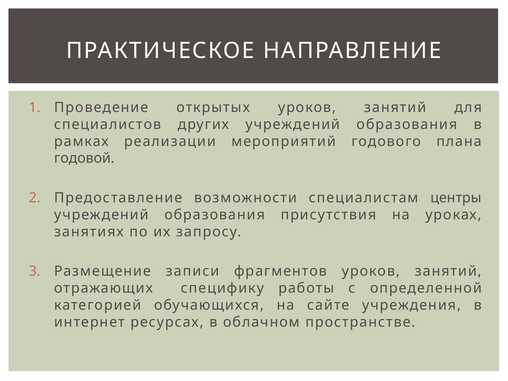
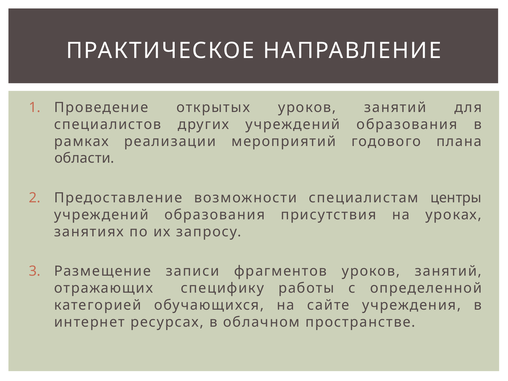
годовой: годовой -> области (84, 158)
